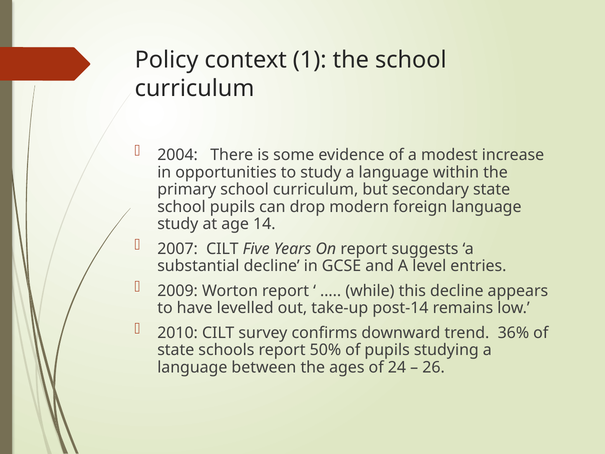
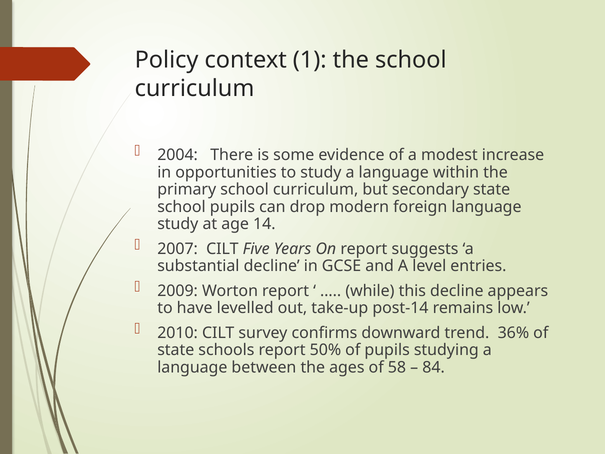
24: 24 -> 58 (397, 367)
26: 26 -> 84 (434, 367)
